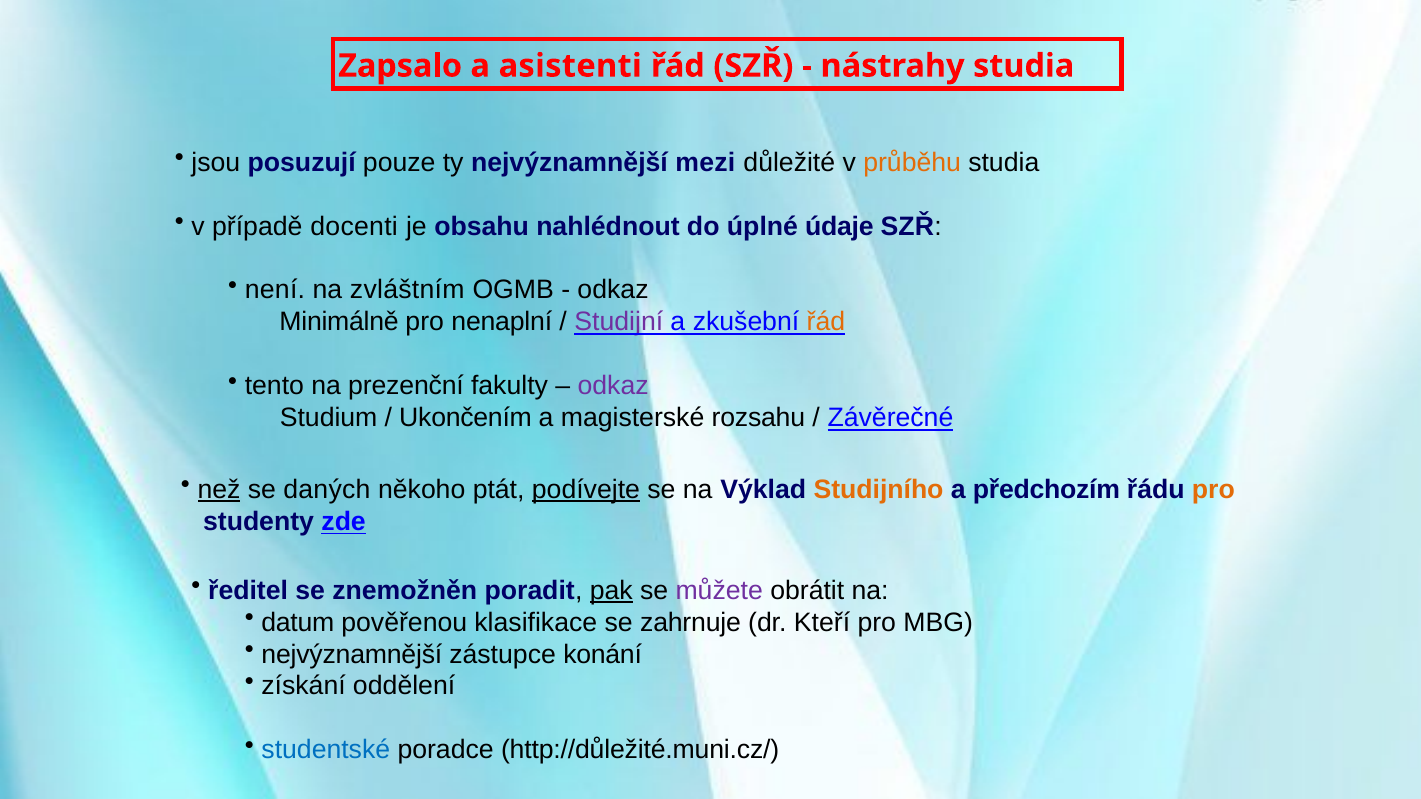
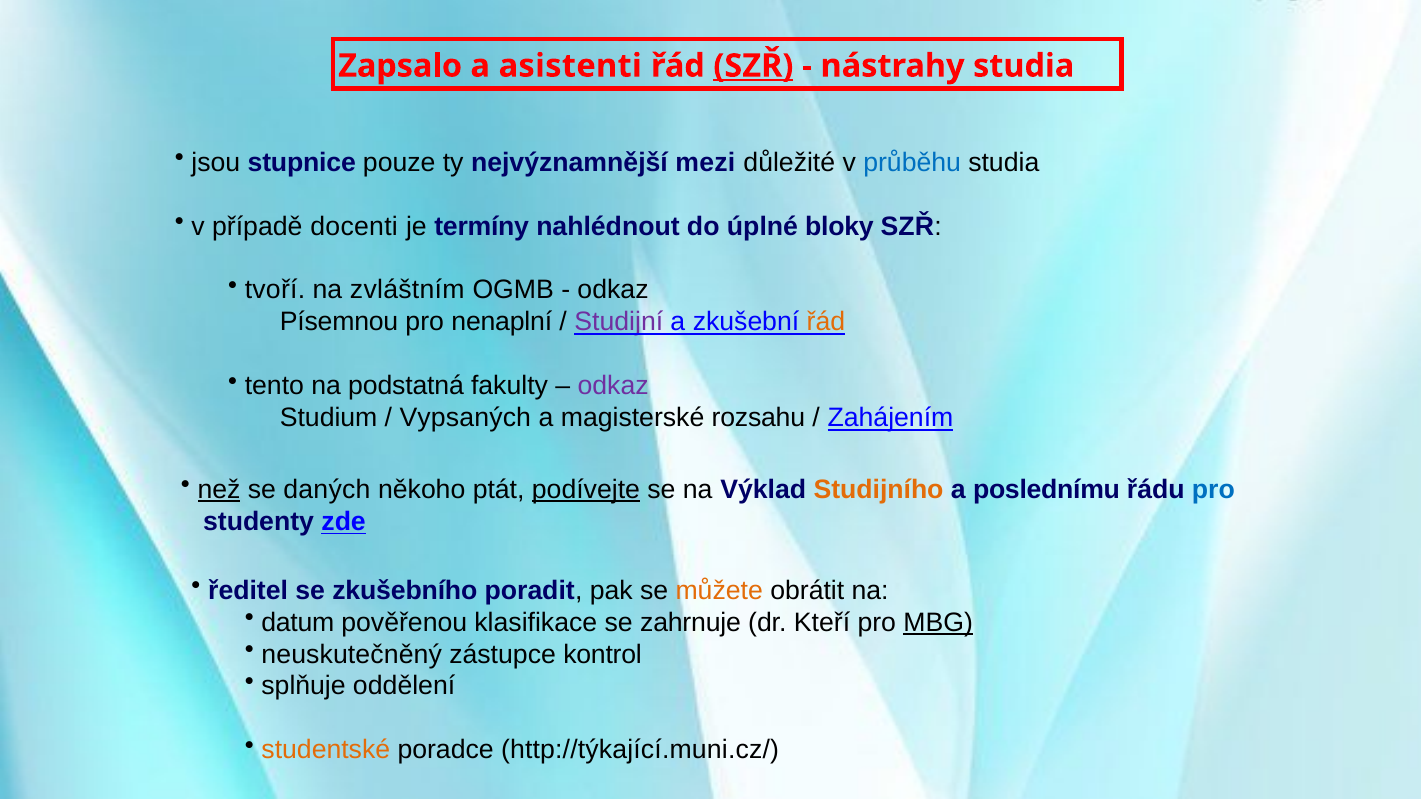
SZŘ underline: none -> present (753, 66)
posuzují: posuzují -> stupnice (302, 162)
průběhu colour: orange -> blue (912, 162)
obsahu: obsahu -> termíny (482, 226)
údaje: údaje -> bloky (839, 226)
není: není -> tvoří (275, 290)
Minimálně: Minimálně -> Písemnou (339, 322)
prezenční: prezenční -> podstatná (406, 386)
Ukončením: Ukončením -> Vypsaných (465, 418)
Závěrečné: Závěrečné -> Zahájením (890, 418)
předchozím: předchozím -> poslednímu (1046, 490)
pro colour: orange -> blue (1213, 490)
znemožněn: znemožněn -> zkušebního (405, 591)
pak underline: present -> none (611, 591)
můžete colour: purple -> orange (719, 591)
MBG underline: none -> present (938, 623)
nejvýznamnější: nejvýznamnější -> neuskutečněný (352, 654)
konání: konání -> kontrol (603, 654)
získání: získání -> splňuje (304, 686)
studentské colour: blue -> orange (326, 750)
http://důležité.muni.cz/: http://důležité.muni.cz/ -> http://týkající.muni.cz/ (640, 750)
